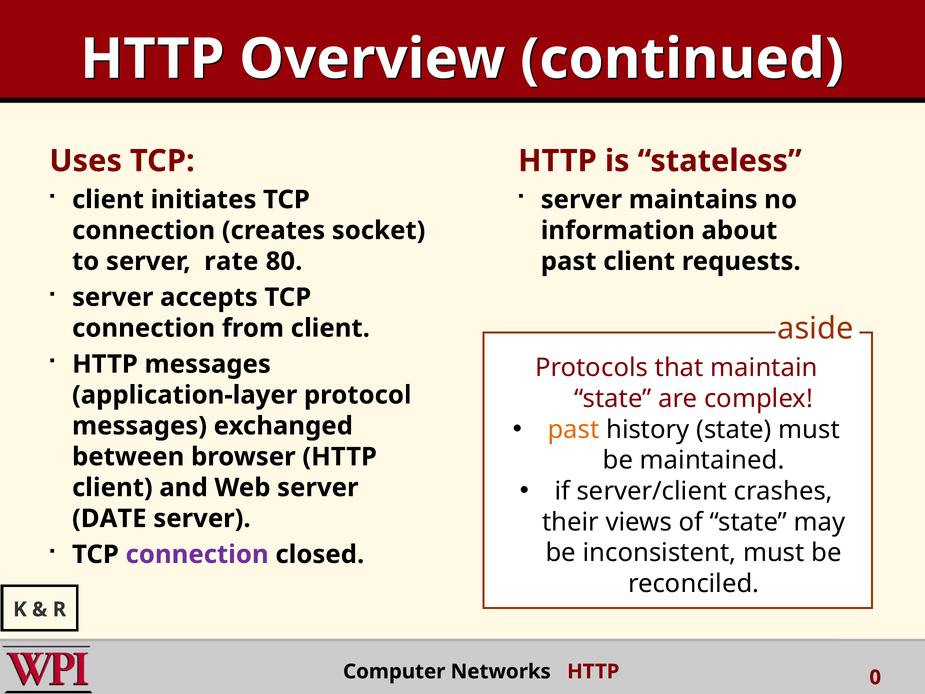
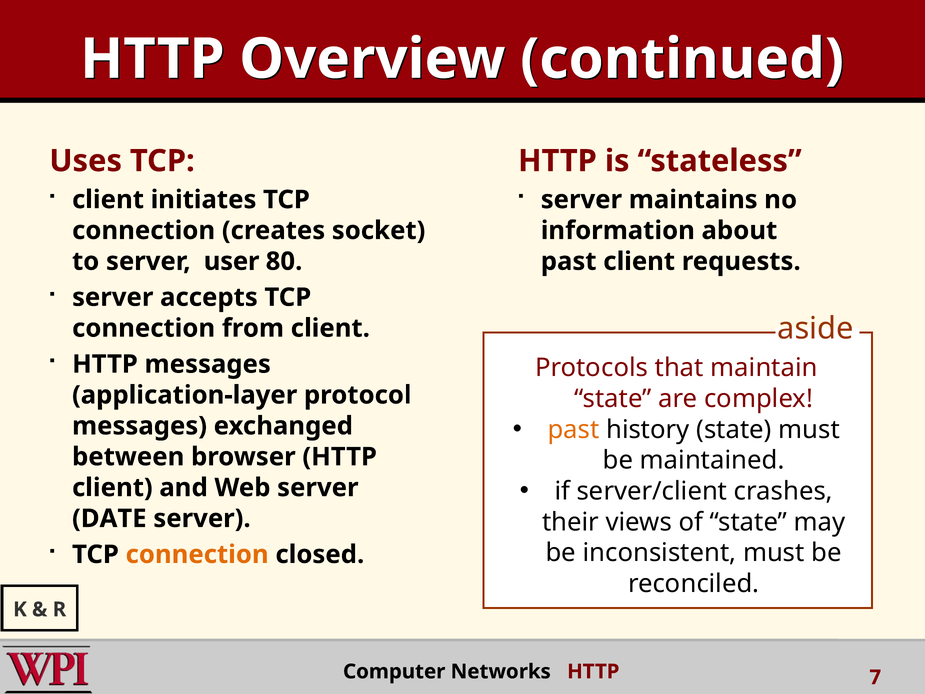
rate: rate -> user (232, 261)
connection colour: purple -> orange (197, 554)
0: 0 -> 7 (875, 677)
